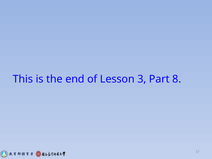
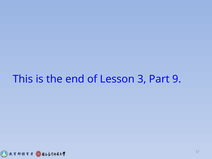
8: 8 -> 9 (177, 79)
